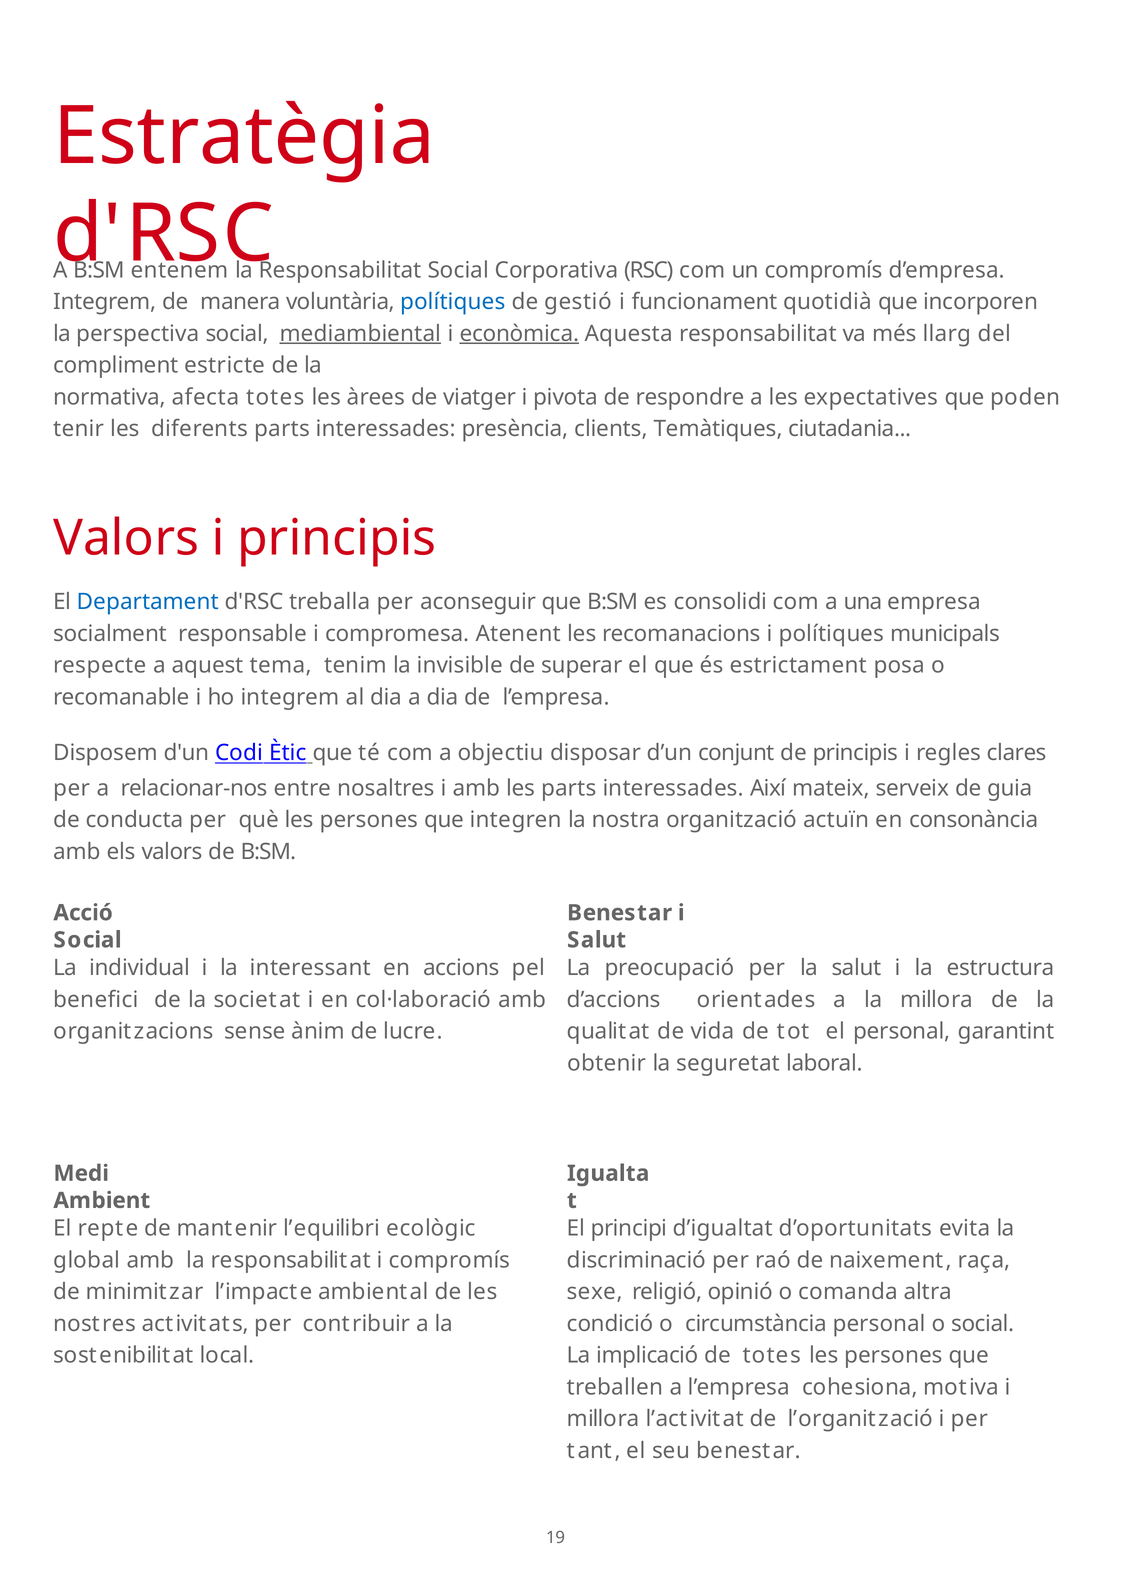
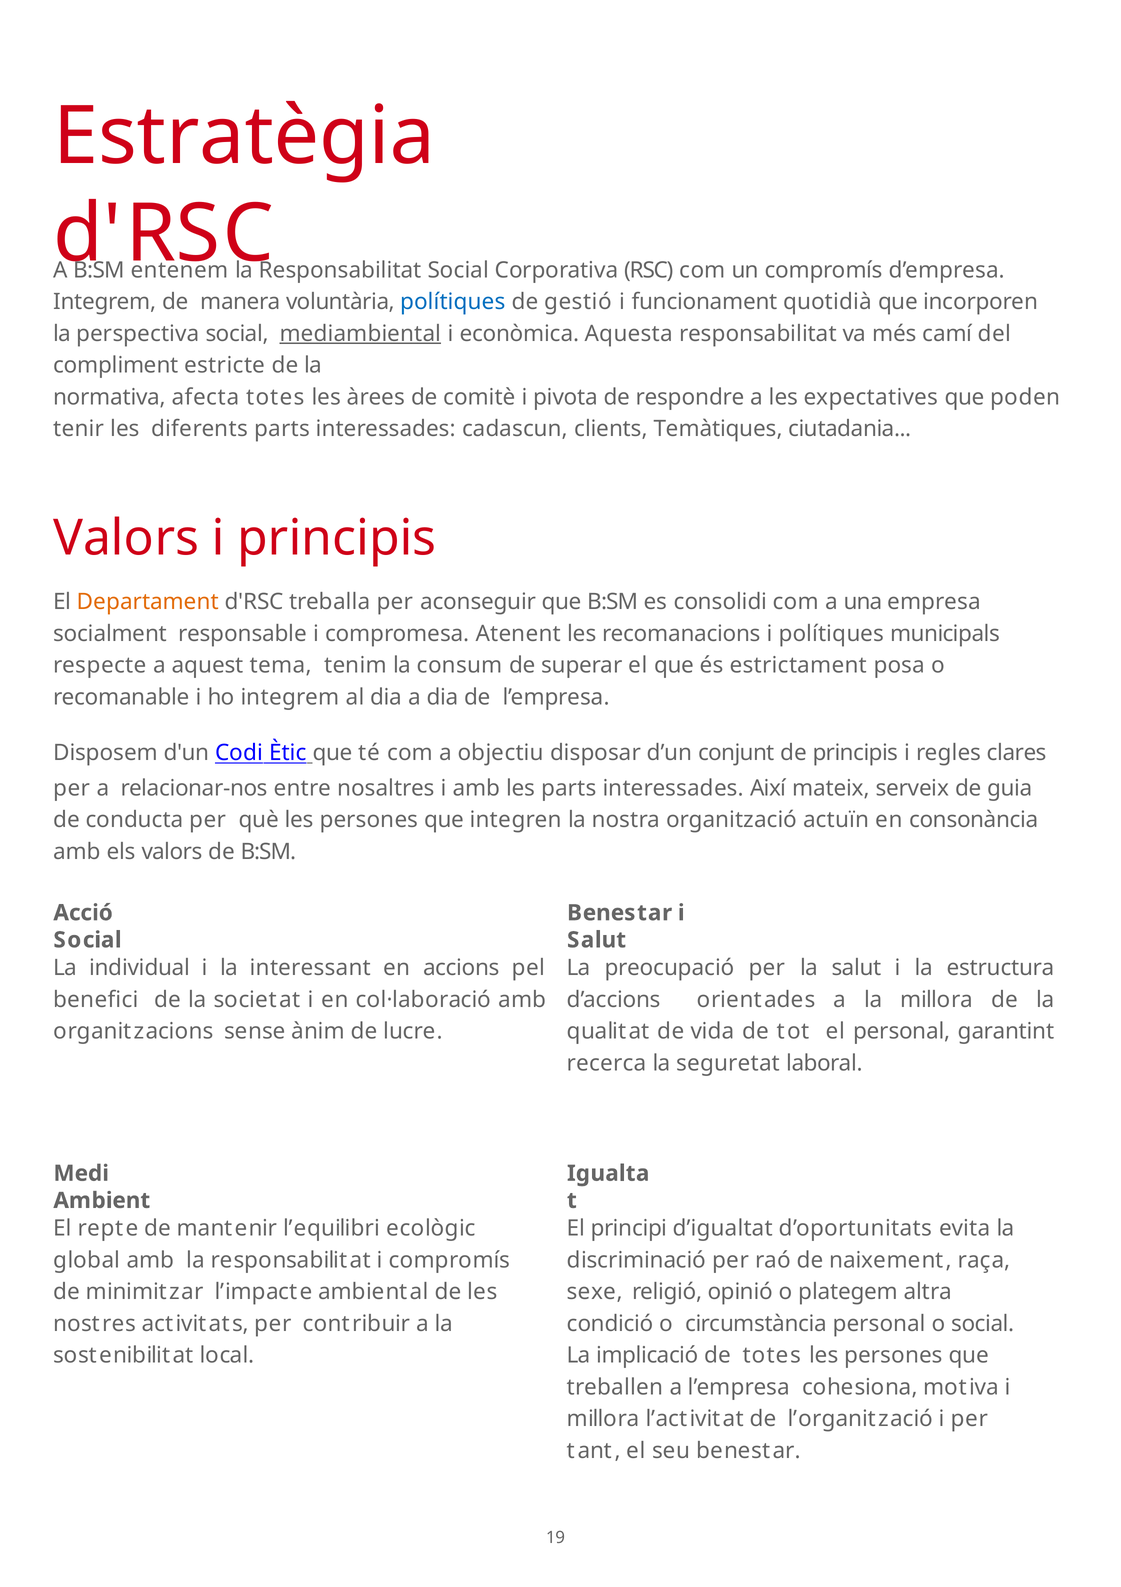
econòmica underline: present -> none (519, 333)
llarg: llarg -> camí (947, 333)
viatger: viatger -> comitè (479, 397)
presència: presència -> cadascun (515, 429)
Departament colour: blue -> orange (148, 602)
invisible: invisible -> consum (460, 665)
obtenir: obtenir -> recerca (607, 1063)
comanda: comanda -> plategem (848, 1291)
